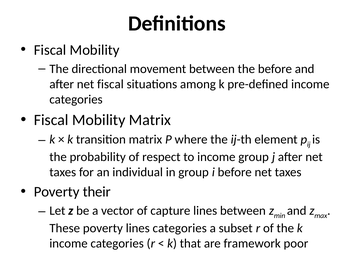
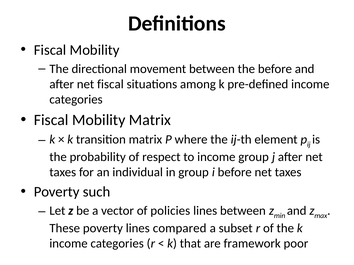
their: their -> such (97, 192)
capture: capture -> policies (170, 211)
lines categories: categories -> compared (180, 229)
